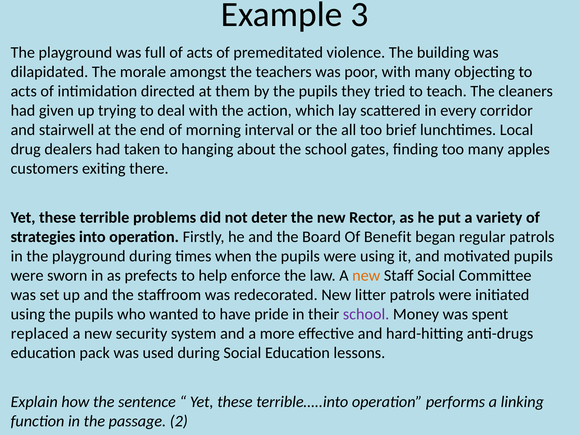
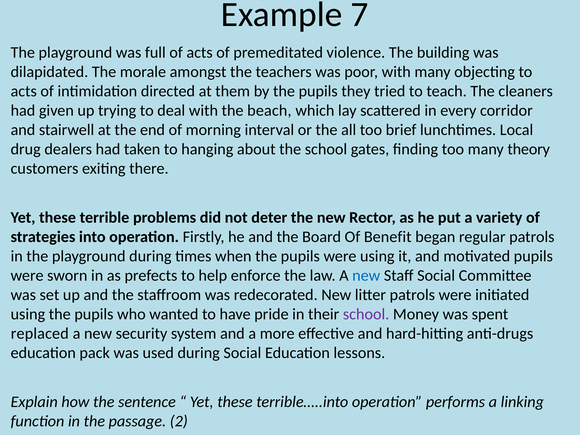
3: 3 -> 7 (359, 15)
action: action -> beach (269, 110)
apples: apples -> theory (529, 149)
new colour: orange -> blue (366, 275)
